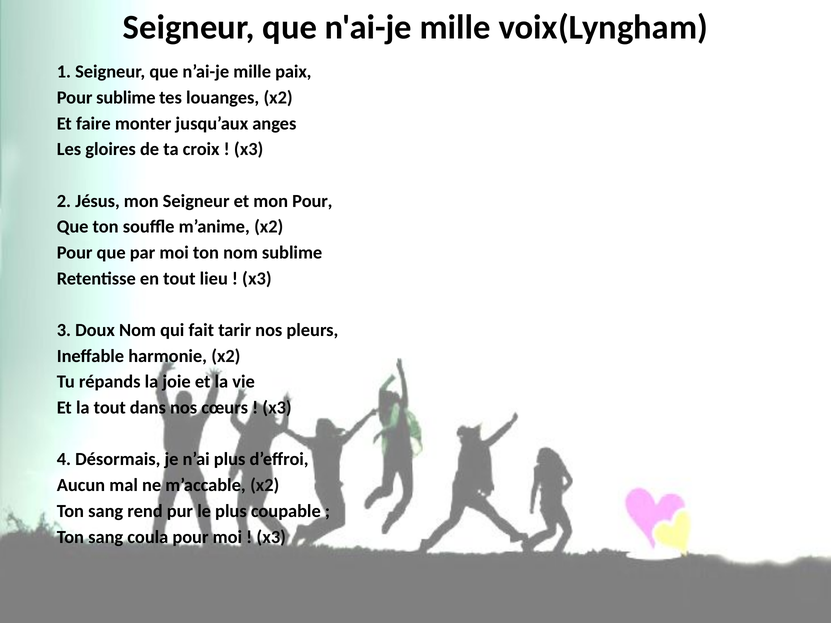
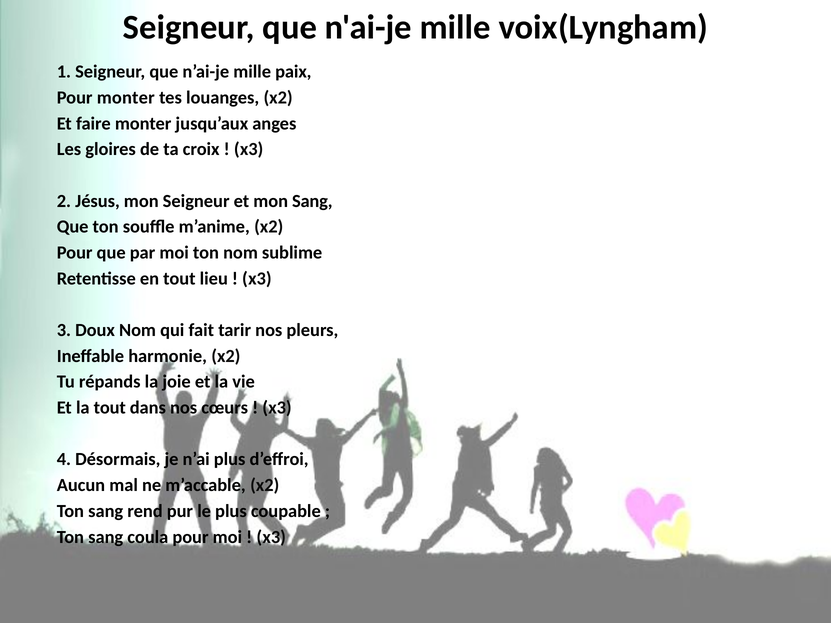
Pour sublime: sublime -> monter (126, 98)
mon Pour: Pour -> Sang (312, 201)
